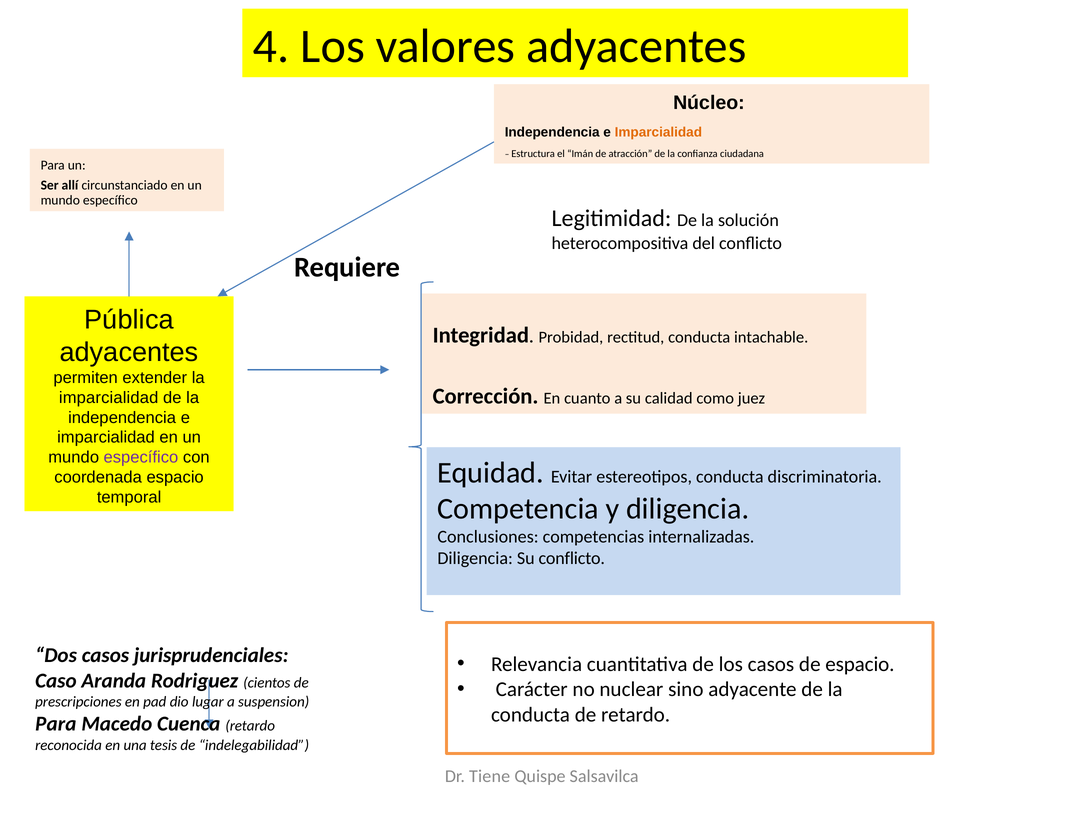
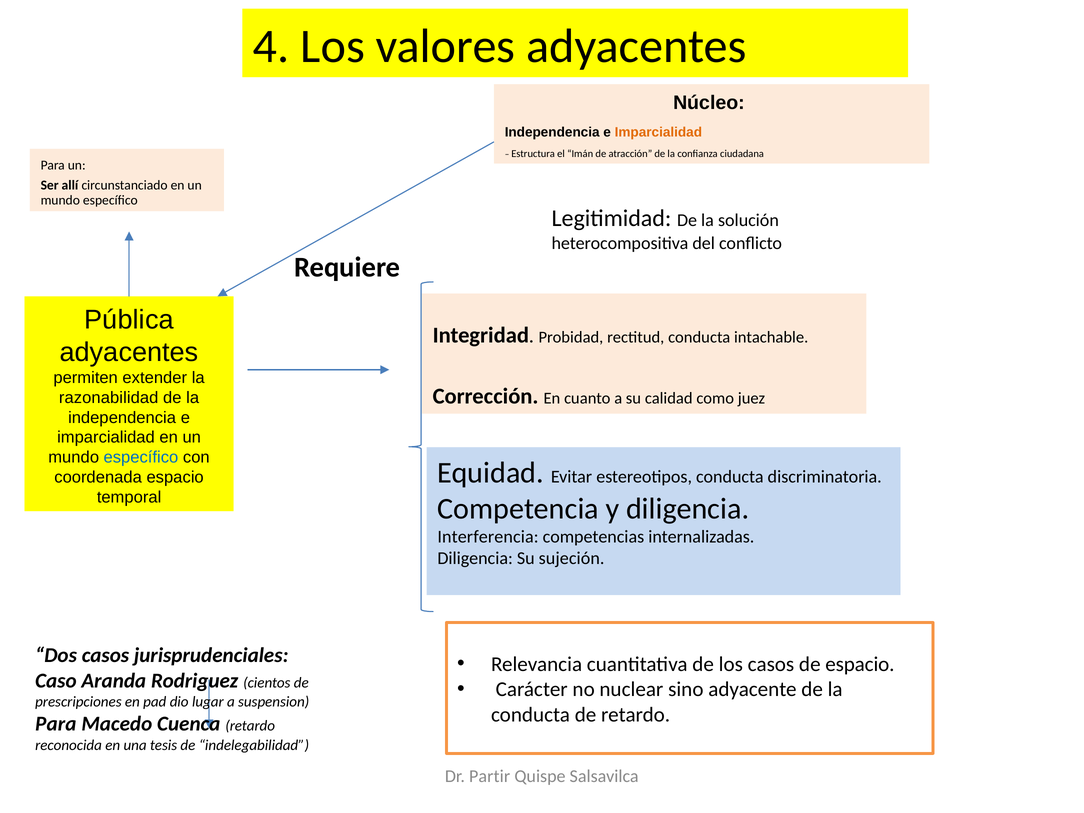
imparcialidad: imparcialidad -> razonabilidad (109, 398)
específico colour: purple -> blue (141, 457)
Conclusiones: Conclusiones -> Interferencia (488, 537)
Su conflicto: conflicto -> sujeción (572, 559)
Tiene: Tiene -> Partir (490, 776)
